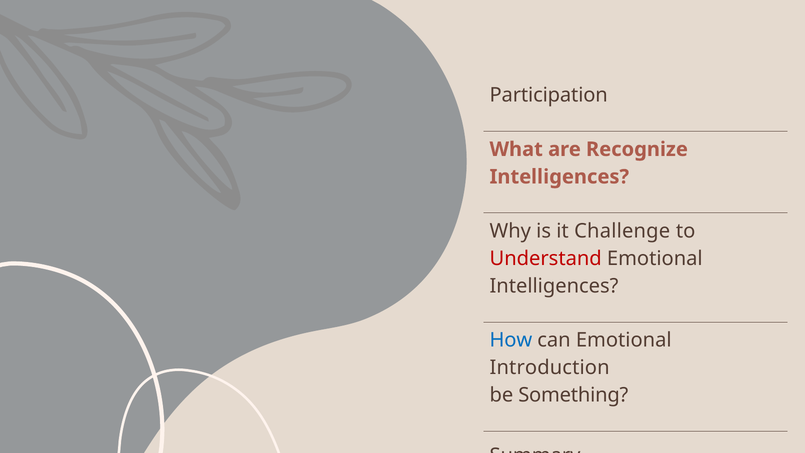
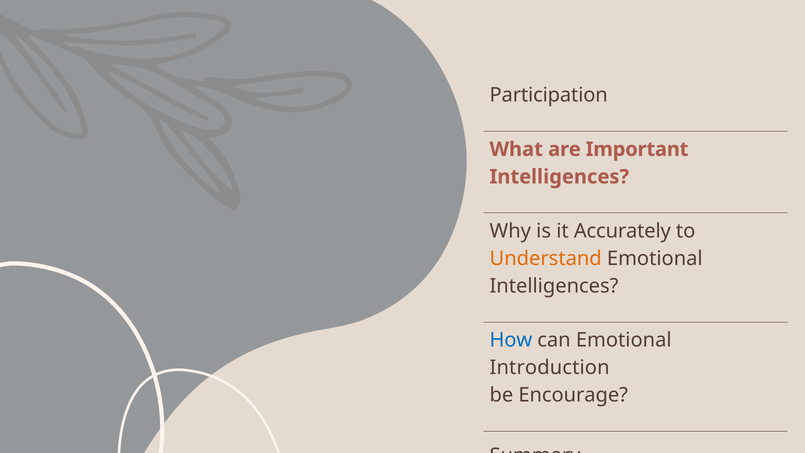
Recognize: Recognize -> Important (637, 149)
Challenge: Challenge -> Accurately (622, 231)
Understand colour: red -> orange (546, 258)
Something: Something -> Encourage (573, 395)
